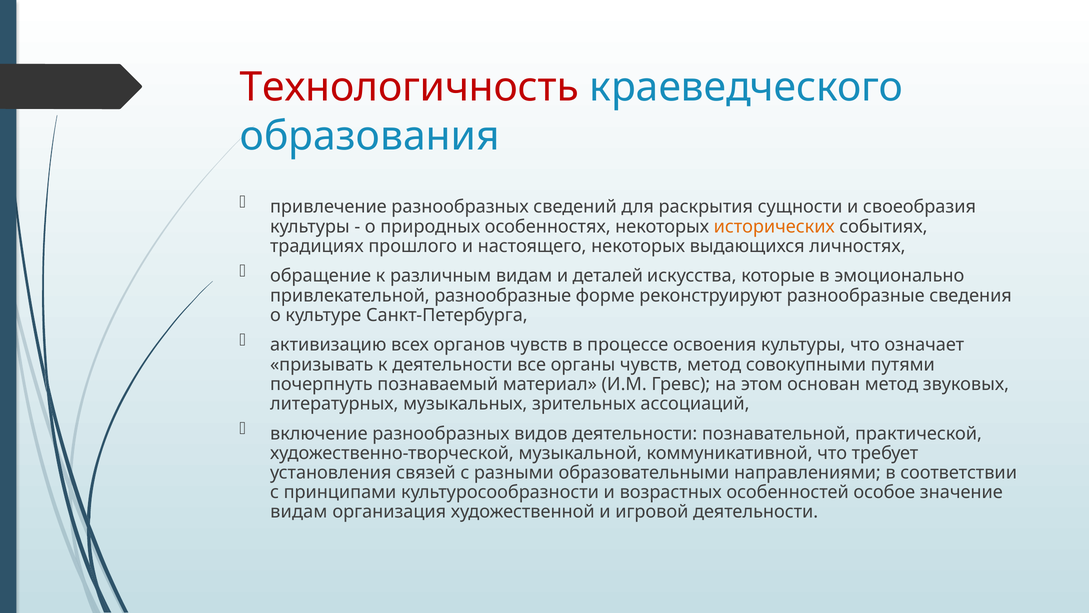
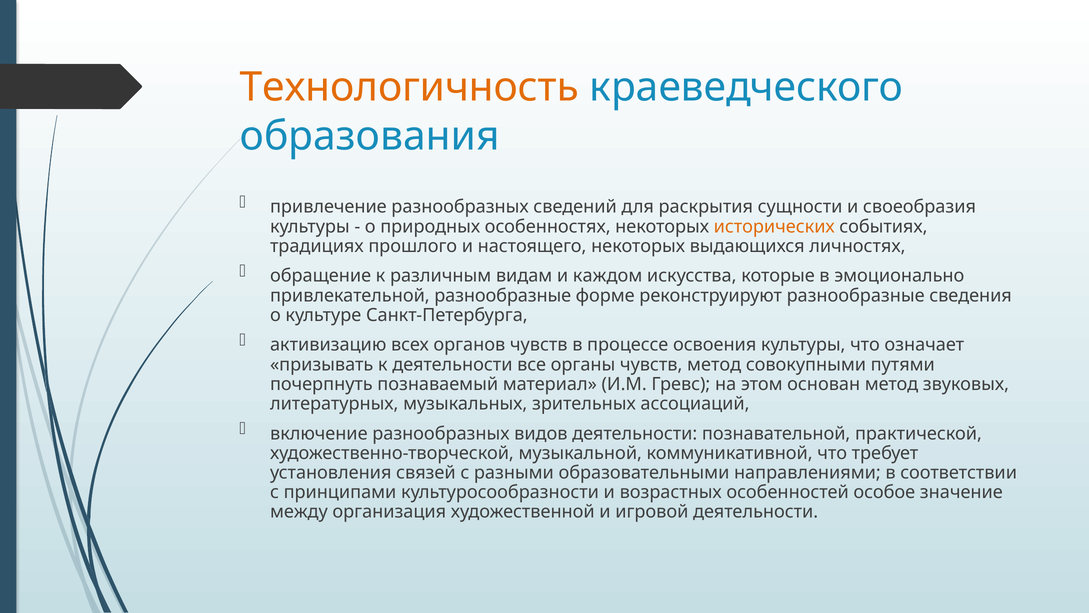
Технологичность colour: red -> orange (409, 87)
деталей: деталей -> каждом (608, 276)
видам: видам -> между (299, 512)
